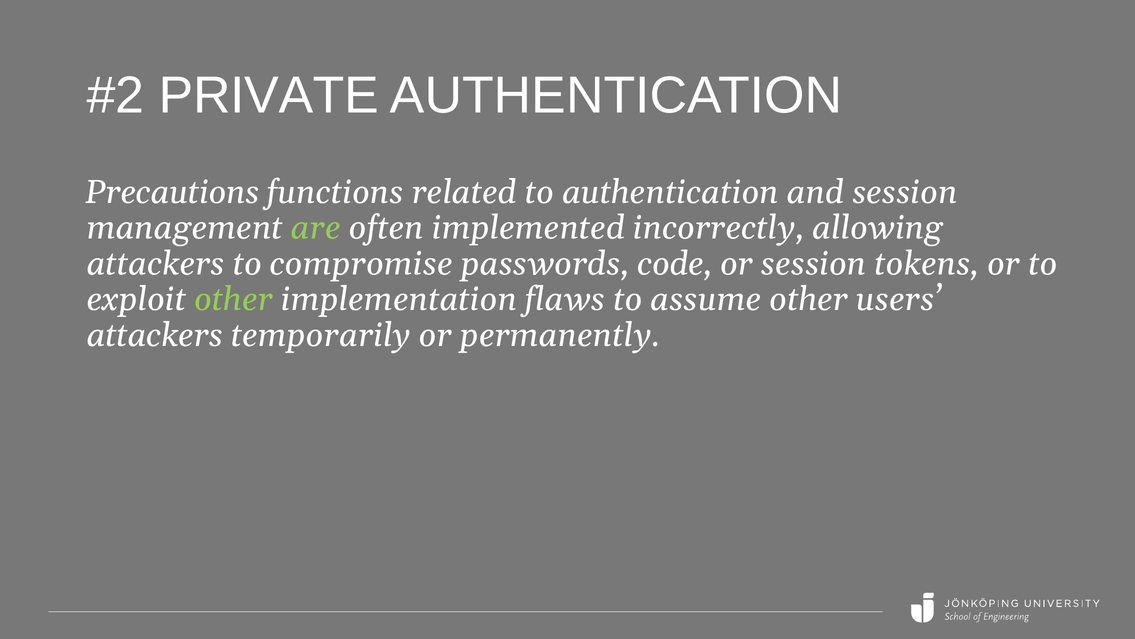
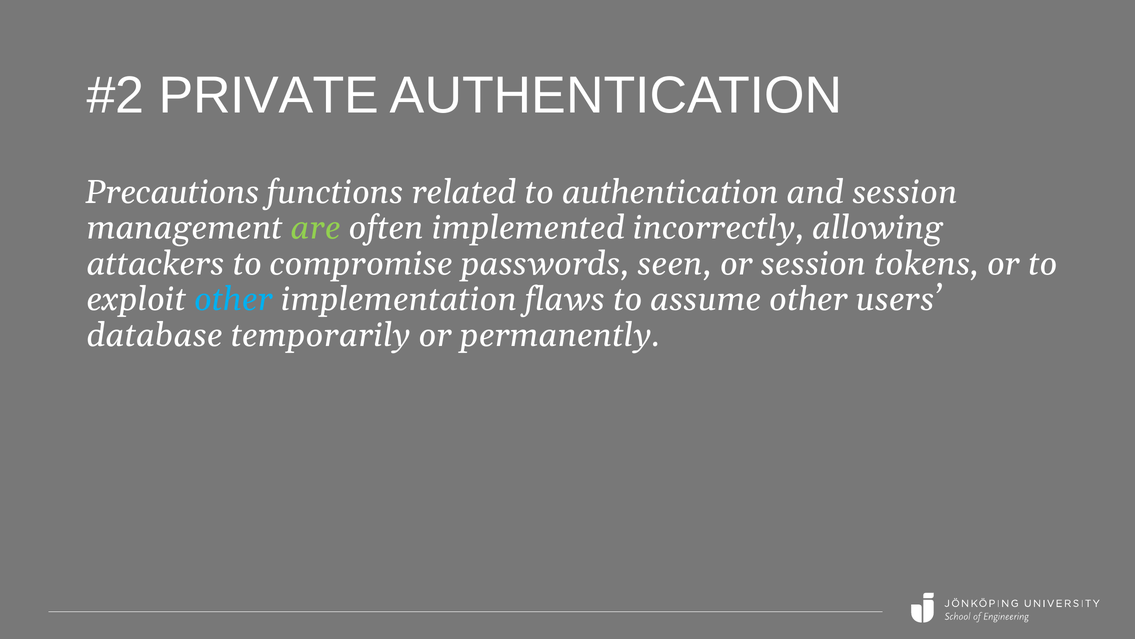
code: code -> seen (675, 263)
other colour: light green -> light blue (234, 299)
attackers: attackers -> database (155, 335)
